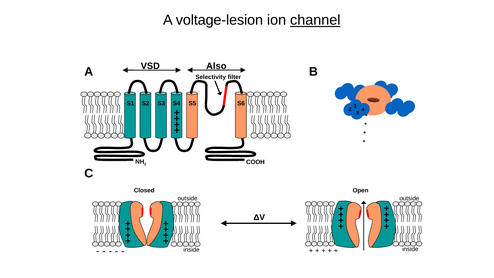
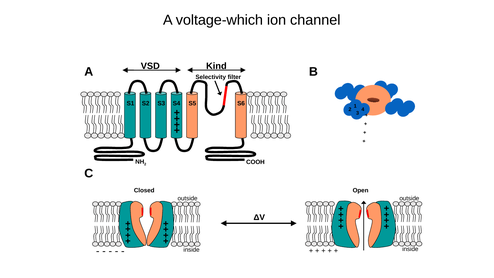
voltage-lesion: voltage-lesion -> voltage-which (219, 20)
channel underline: present -> none (315, 20)
Also: Also -> Kind (216, 66)
